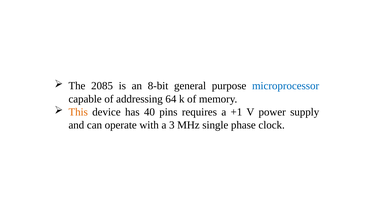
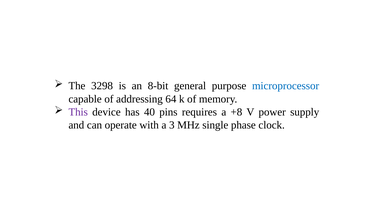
2085: 2085 -> 3298 (102, 86)
This colour: orange -> purple (78, 112)
+1: +1 -> +8 (236, 112)
